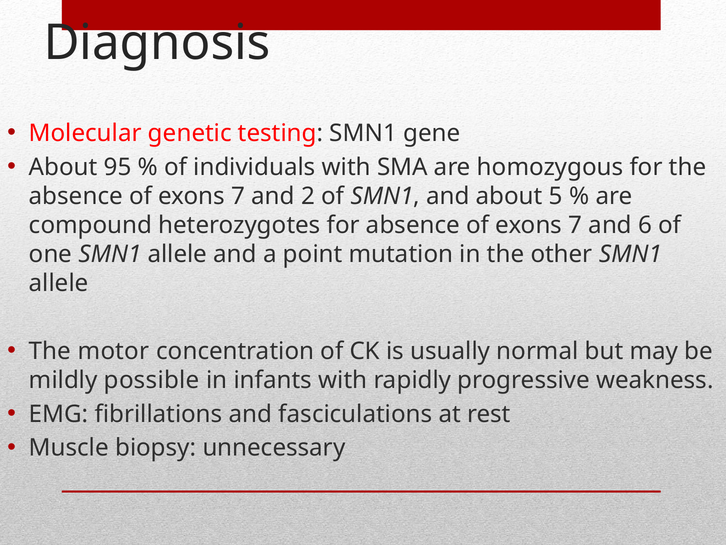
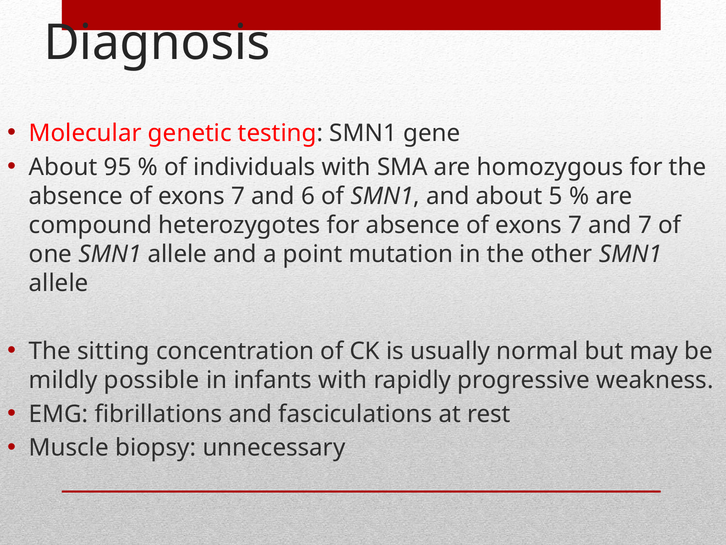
2: 2 -> 6 (308, 196)
and 6: 6 -> 7 (645, 225)
motor: motor -> sitting (114, 351)
